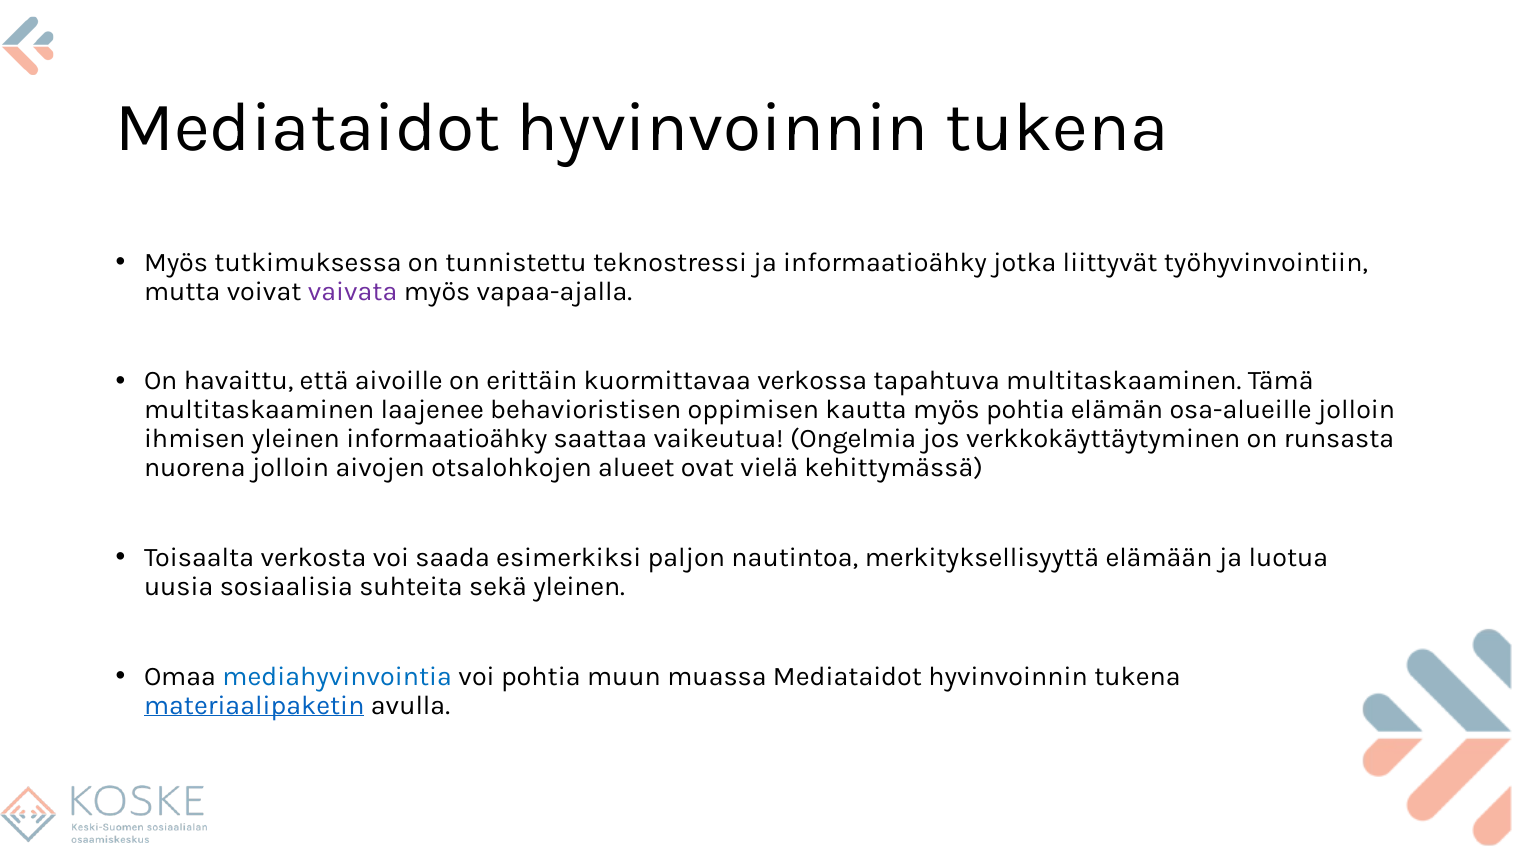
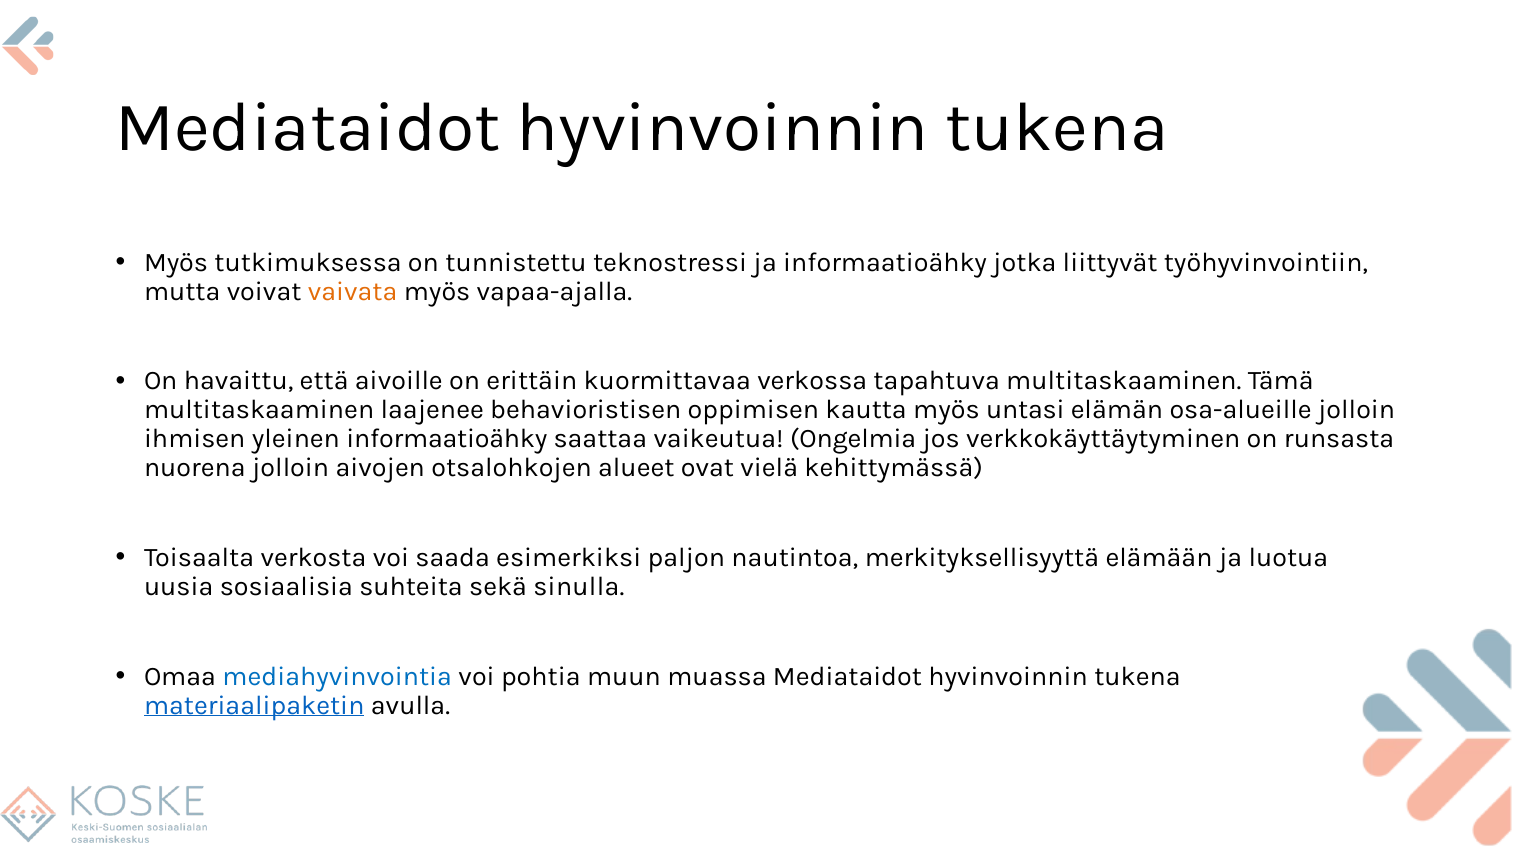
vaivata colour: purple -> orange (353, 291)
myös pohtia: pohtia -> untasi (1025, 410)
sekä yleinen: yleinen -> sinulla (579, 586)
